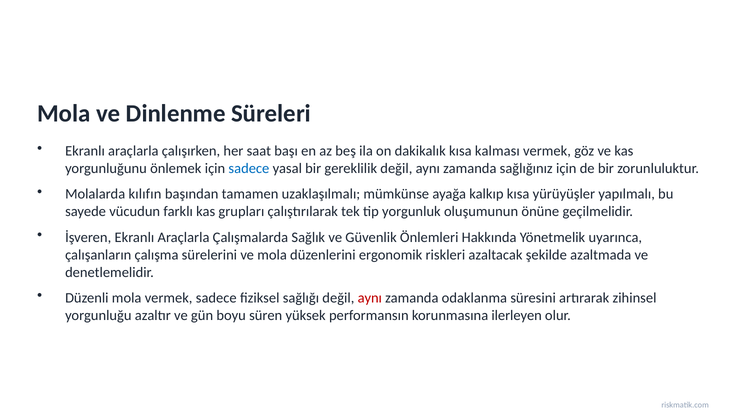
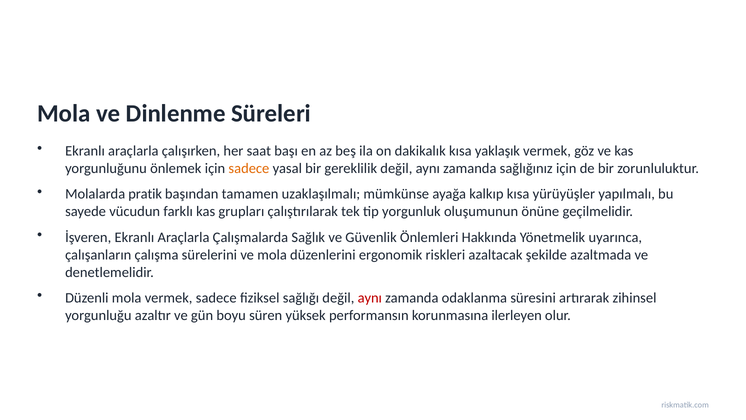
kalması: kalması -> yaklaşık (497, 151)
sadece colour: blue -> orange (249, 168)
kılıfın: kılıfın -> pratik (145, 194)
